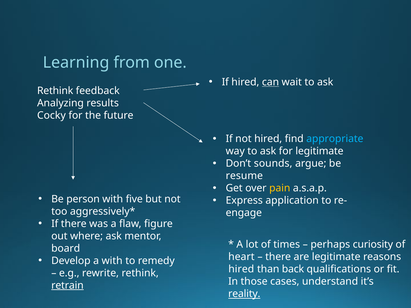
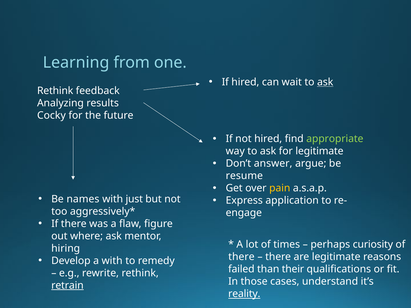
can underline: present -> none (270, 82)
ask underline: none -> present (325, 82)
appropriate colour: light blue -> light green (335, 139)
sounds: sounds -> answer (273, 164)
person: person -> names (83, 199)
five: five -> just (134, 199)
board: board -> hiring (66, 249)
heart: heart -> there (241, 257)
hired: hired -> failed (241, 269)
back: back -> their (293, 269)
